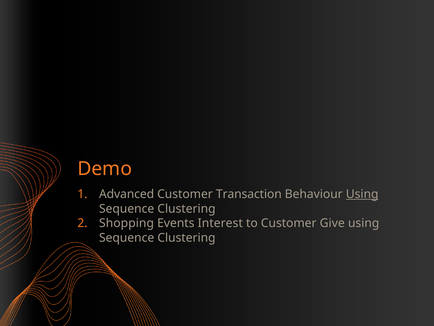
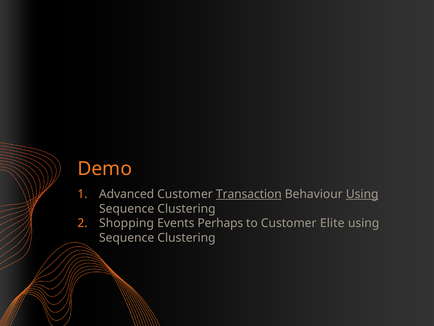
Transaction underline: none -> present (249, 194)
Interest: Interest -> Perhaps (220, 223)
Give: Give -> Elite (332, 223)
